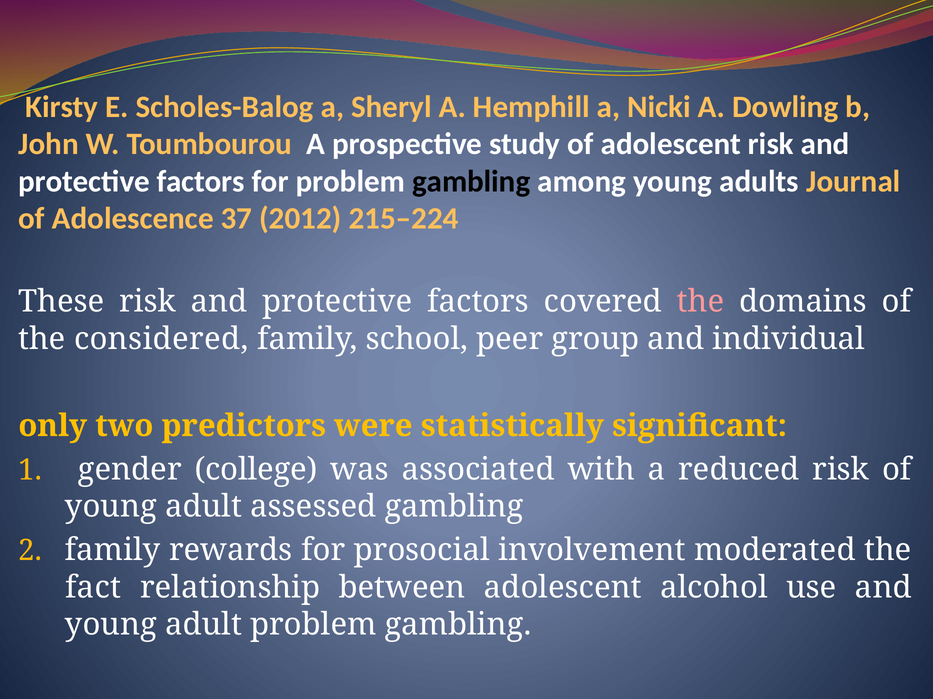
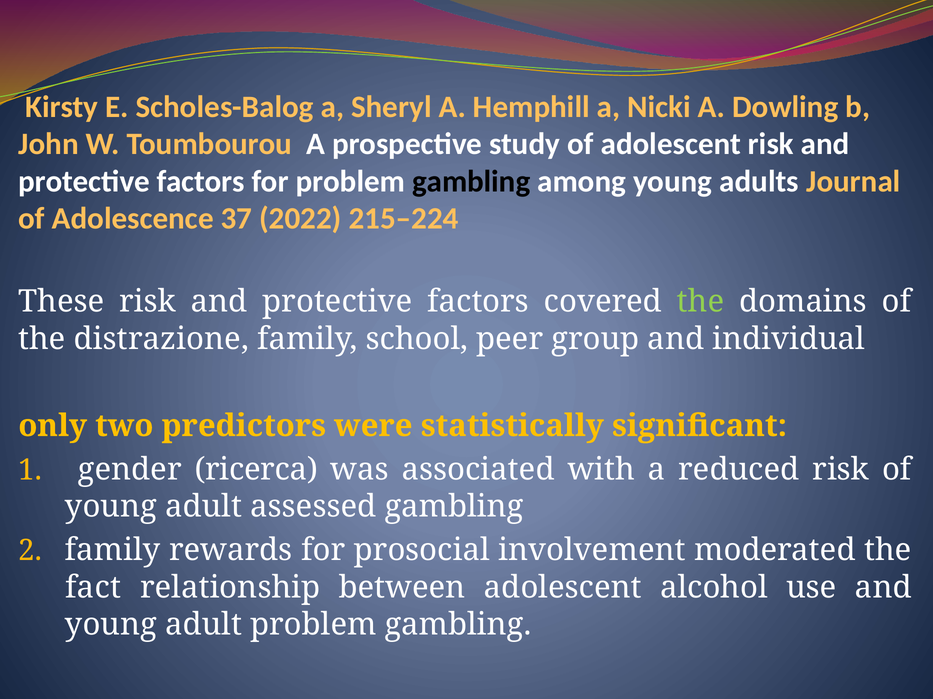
2012: 2012 -> 2022 (300, 219)
the colour: pink -> light green (701, 302)
considered: considered -> distrazione (161, 339)
college: college -> ricerca (256, 470)
